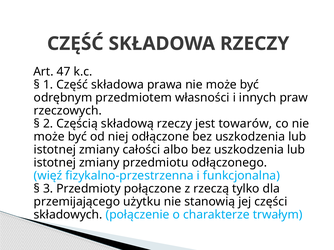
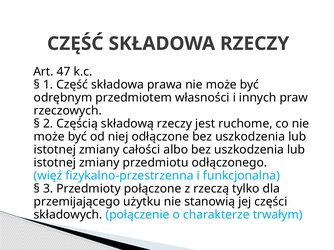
towarów: towarów -> ruchome (245, 124)
